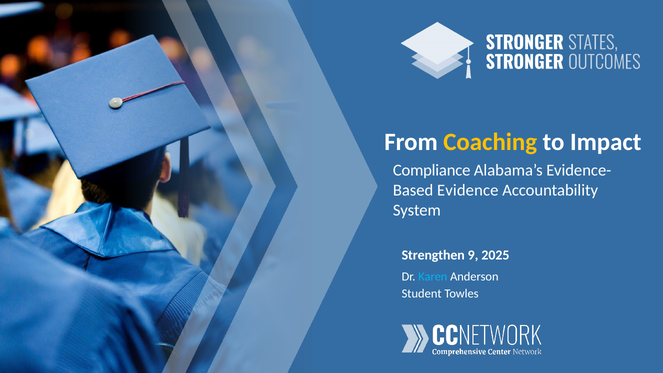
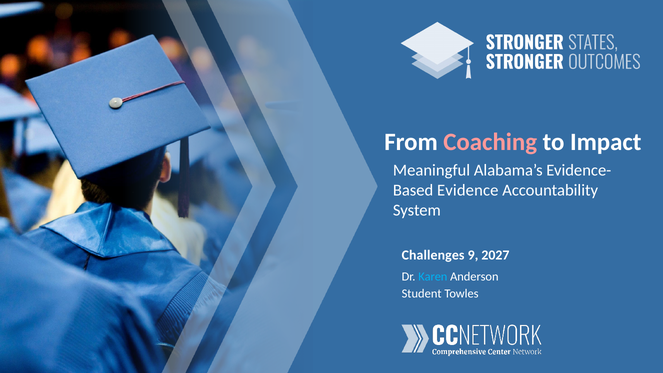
Coaching colour: yellow -> pink (490, 142)
Compliance: Compliance -> Meaningful (432, 170)
Strengthen: Strengthen -> Challenges (433, 255)
2025: 2025 -> 2027 (495, 255)
